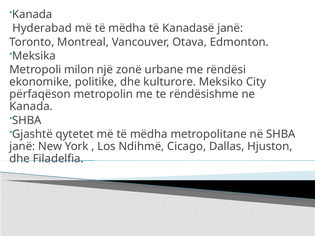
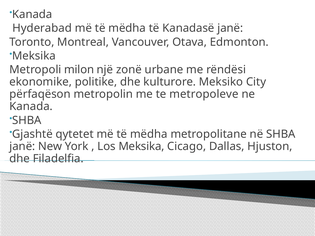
rëndësishme: rëndësishme -> metropoleve (204, 94)
Los Ndihmë: Ndihmë -> Meksika (141, 147)
